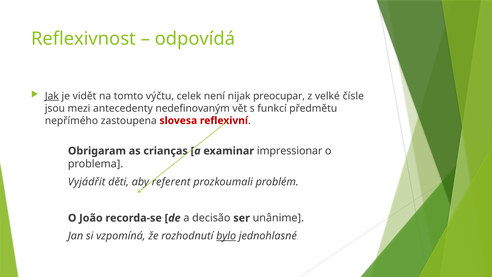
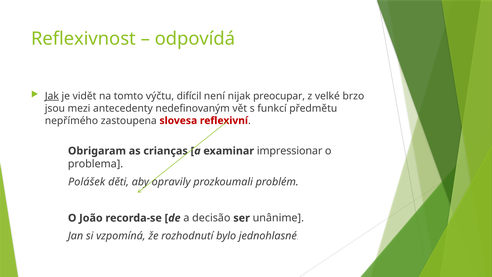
celek: celek -> difícil (189, 96)
čísle: čísle -> brzo (353, 96)
Vyjádřit: Vyjádřit -> Polášek (87, 182)
referent: referent -> opravily (171, 182)
bylo underline: present -> none (226, 236)
